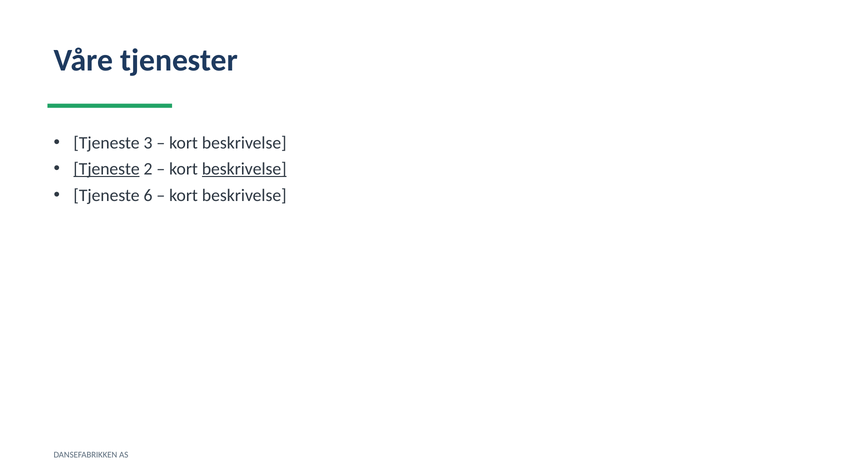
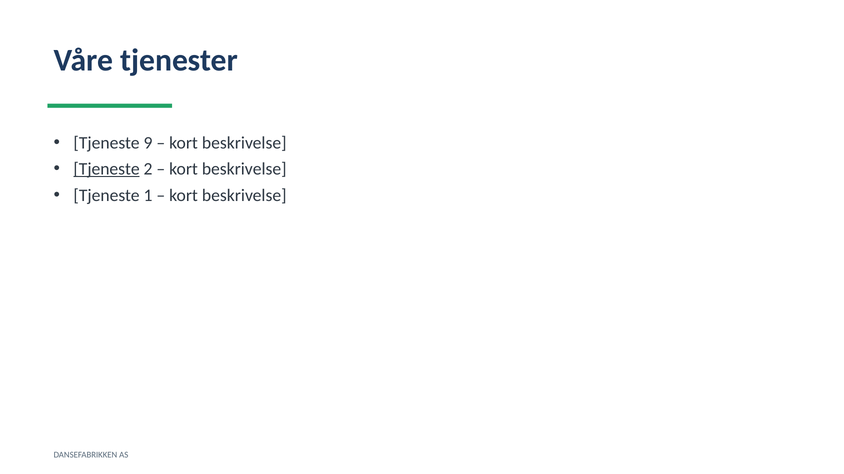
3: 3 -> 9 (148, 143)
beskrivelse underline: present -> none (244, 169)
6: 6 -> 1 (148, 196)
